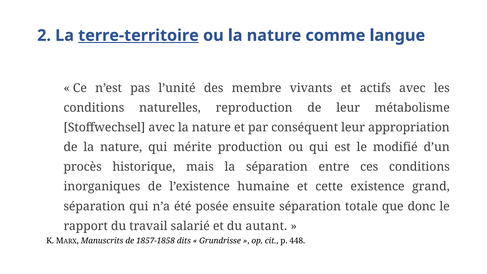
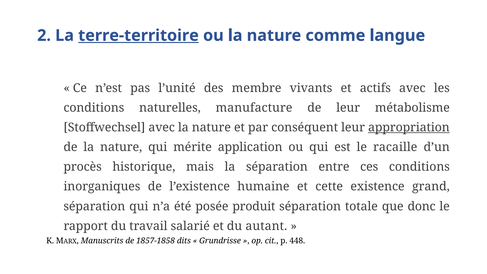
reproduction: reproduction -> manufacture (254, 108)
appropriation underline: none -> present (409, 127)
production: production -> application (250, 147)
modifié: modifié -> racaille (395, 147)
ensuite: ensuite -> produit (254, 206)
